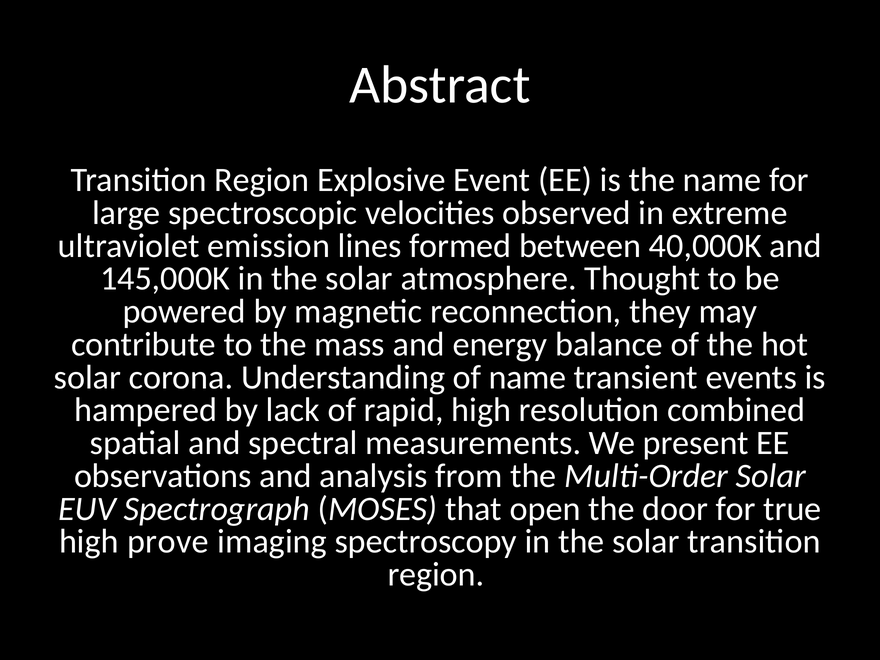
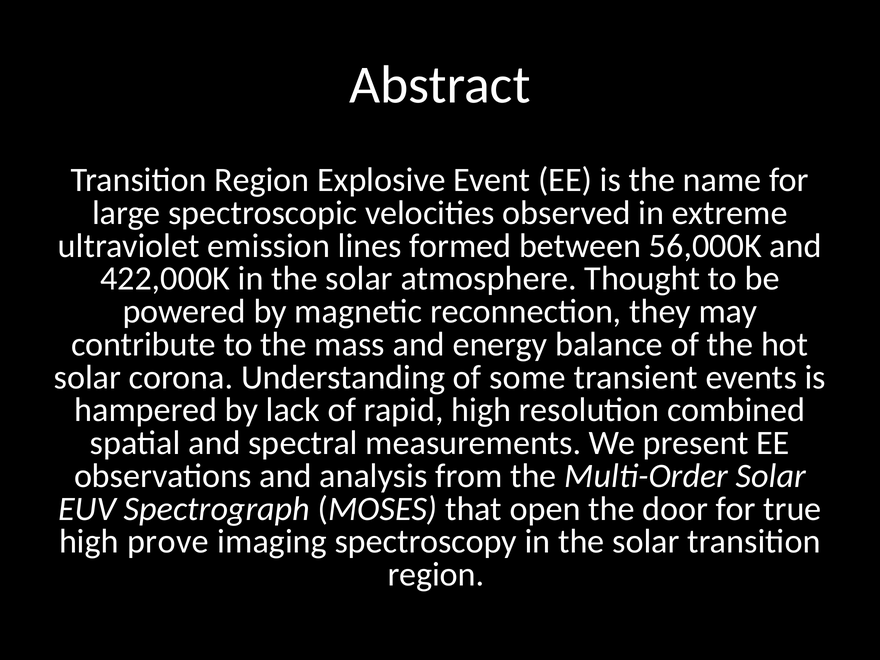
40,000K: 40,000K -> 56,000K (705, 246)
145,000K: 145,000K -> 422,000K (165, 279)
of name: name -> some (527, 377)
